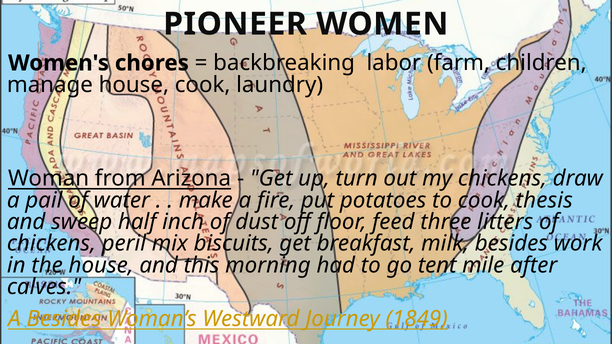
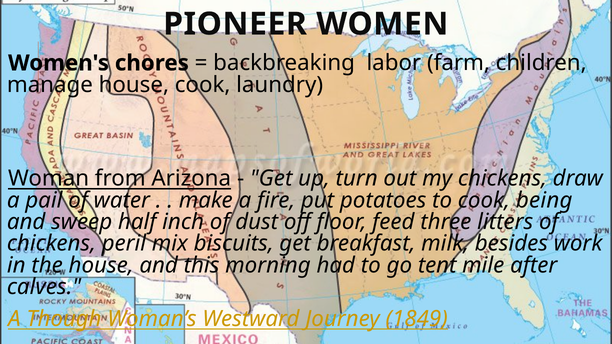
thesis: thesis -> being (544, 200)
A Besides: Besides -> Though (64, 319)
